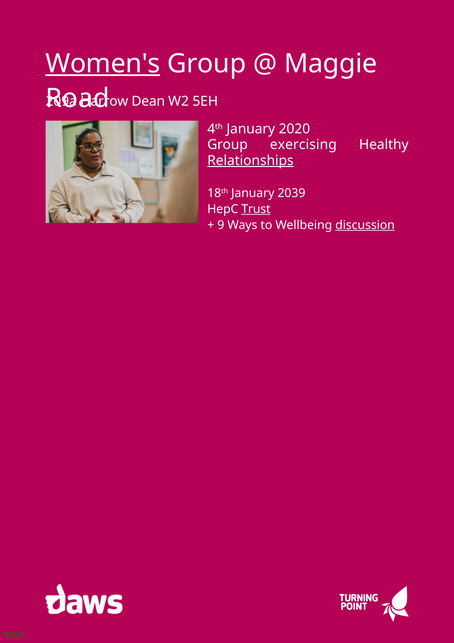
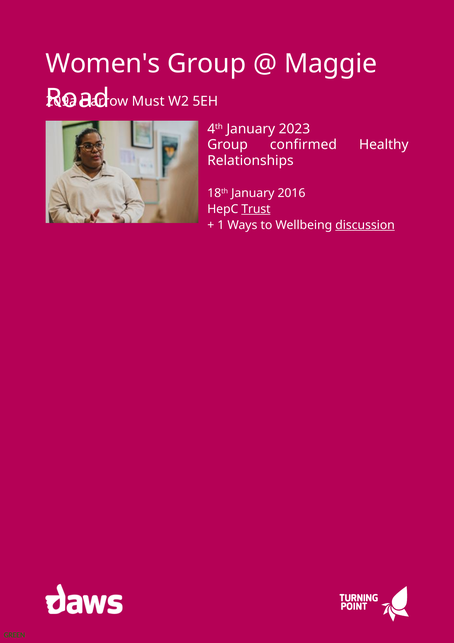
Women's underline: present -> none (103, 64)
Dean: Dean -> Must (148, 101)
2020: 2020 -> 2023 (294, 129)
exercising: exercising -> confirmed (303, 145)
Relationships underline: present -> none (250, 160)
2039: 2039 -> 2016 (291, 193)
9: 9 -> 1 (221, 225)
